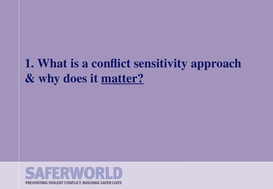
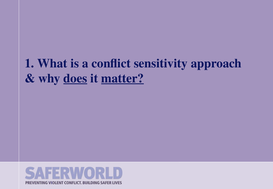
does underline: none -> present (75, 78)
